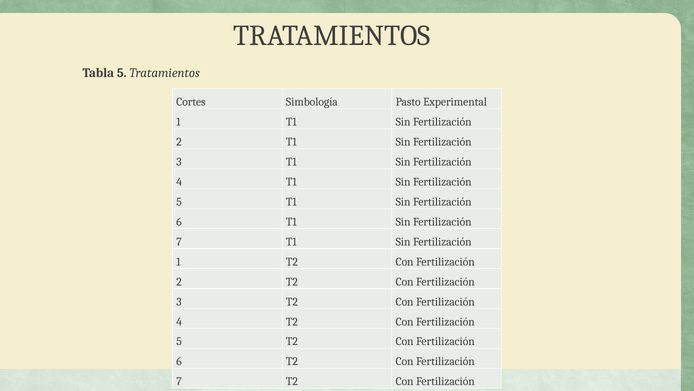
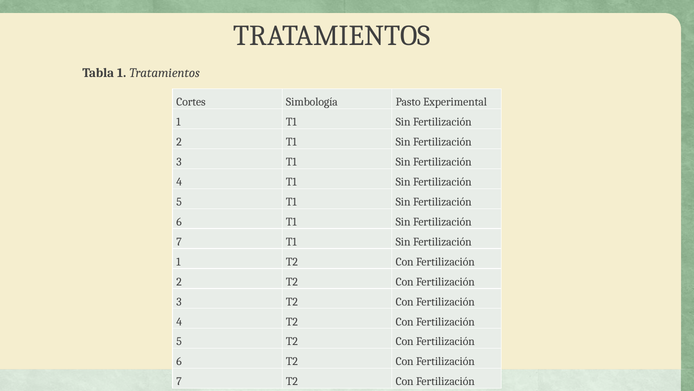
Tabla 5: 5 -> 1 (122, 73)
